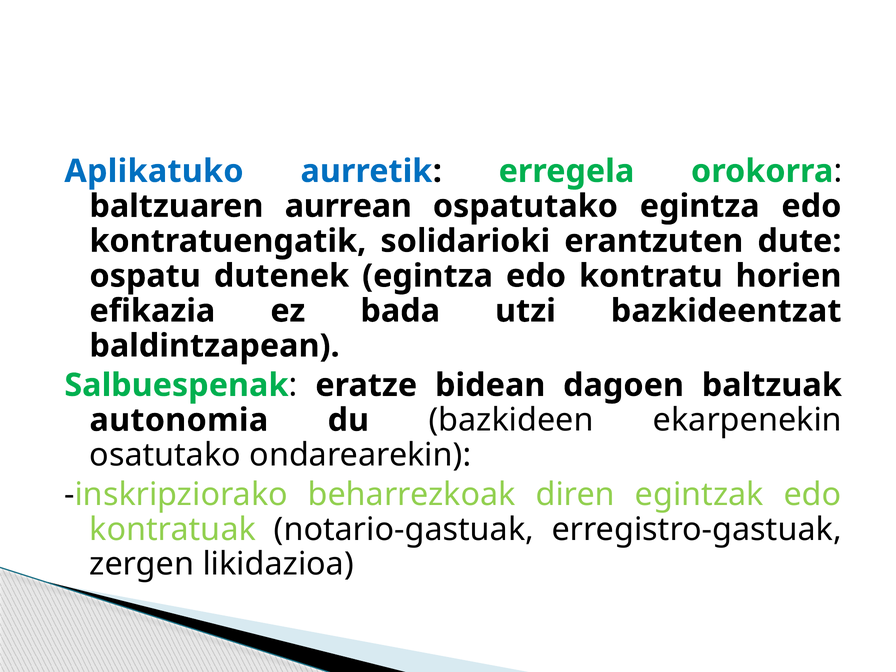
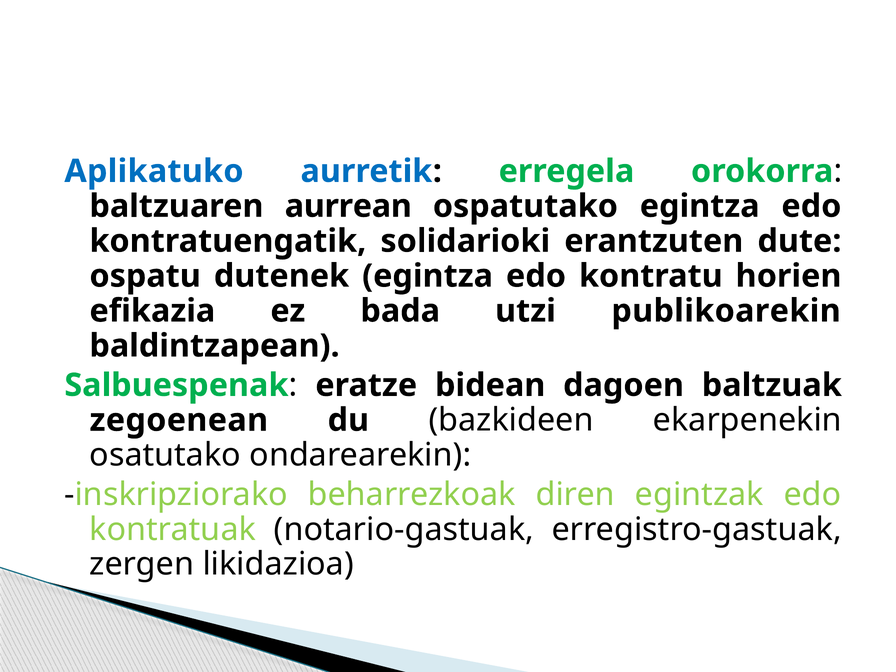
bazkideentzat: bazkideentzat -> publikoarekin (726, 311)
autonomia: autonomia -> zegoenean (179, 420)
